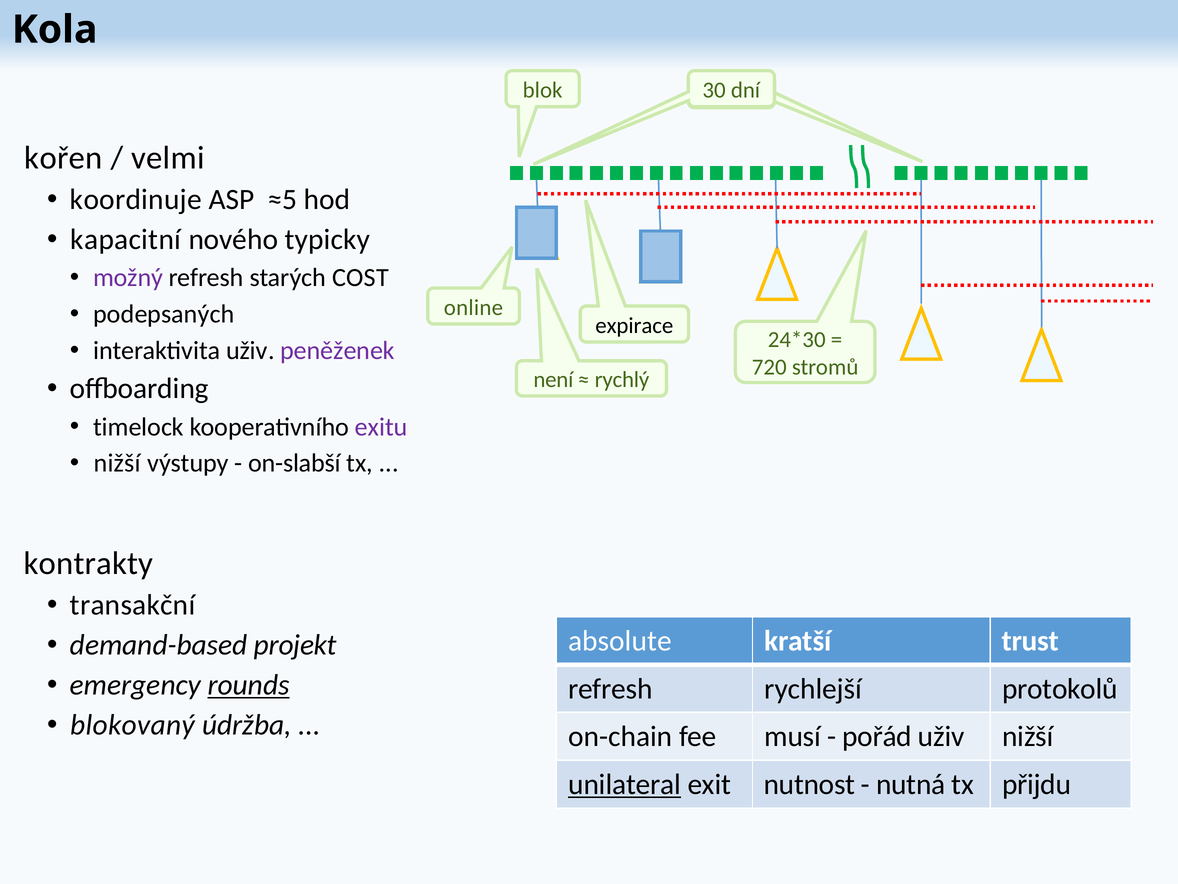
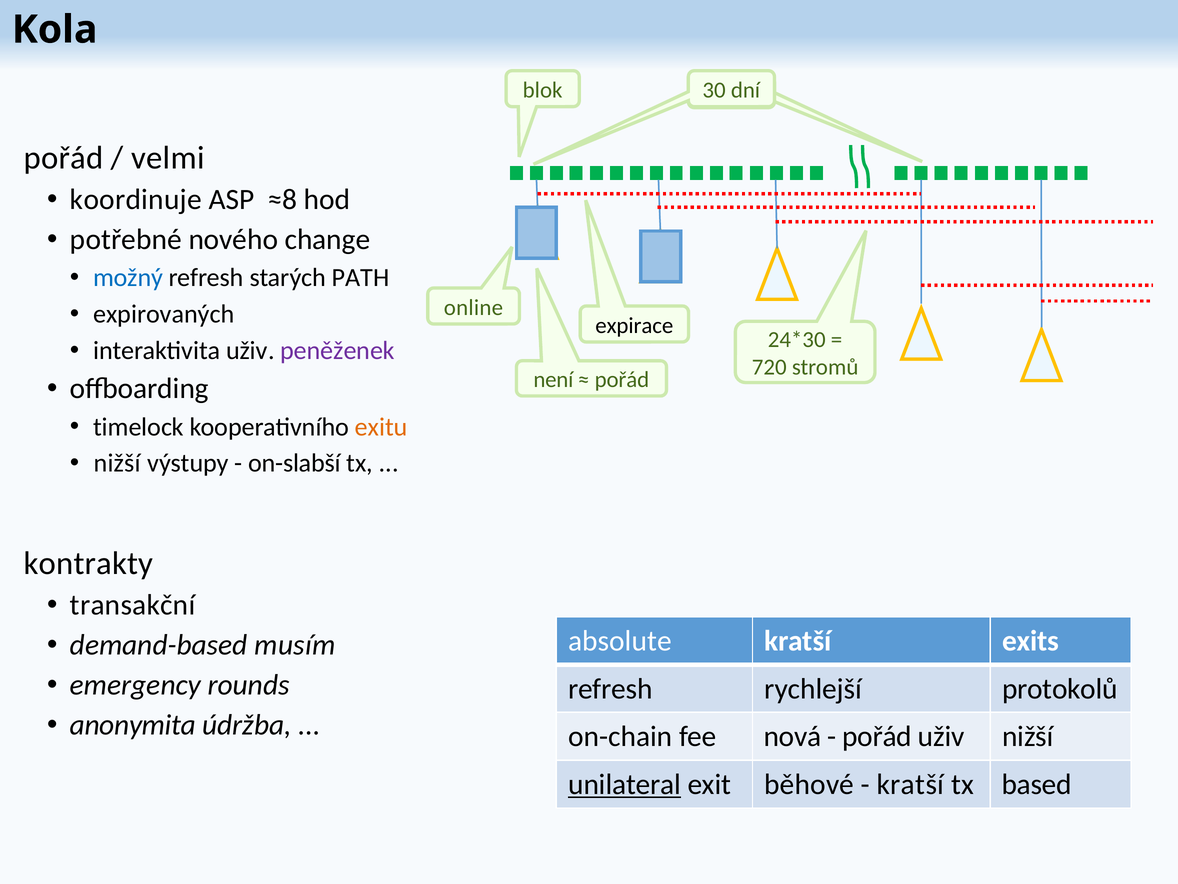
kořen: kořen -> pořád (64, 158)
≈5: ≈5 -> ≈8 (282, 199)
kapacitní: kapacitní -> potřebné (126, 239)
typicky: typicky -> change (327, 239)
možný colour: purple -> blue (128, 278)
COST: COST -> PATH (361, 278)
podepsaných: podepsaných -> expirovaných (164, 314)
rychlý: rychlý -> pořád (622, 380)
exitu colour: purple -> orange (381, 427)
trust: trust -> exits (1030, 641)
projekt: projekt -> musím (295, 645)
rounds underline: present -> none (249, 685)
blokovaný: blokovaný -> anonymita (133, 725)
musí: musí -> nová (793, 736)
nutnost: nutnost -> běhové (809, 784)
nutná: nutná -> kratší (910, 784)
přijdu: přijdu -> based (1037, 784)
